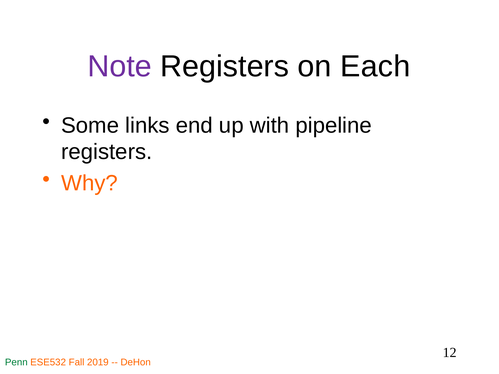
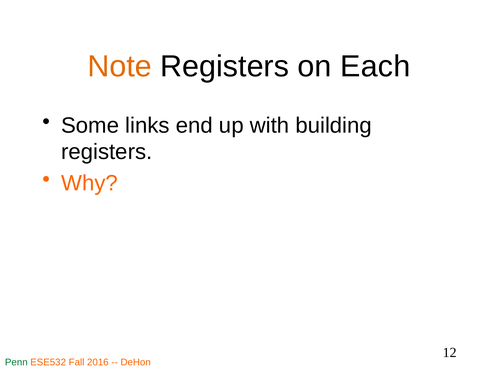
Note colour: purple -> orange (120, 67)
pipeline: pipeline -> building (334, 125)
2019: 2019 -> 2016 (98, 362)
